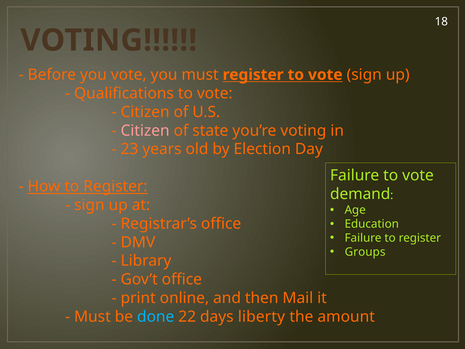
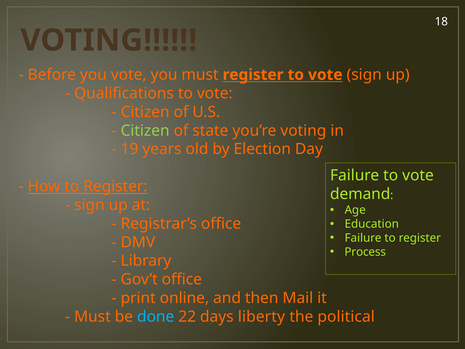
Citizen colour: pink -> light green (145, 130)
23: 23 -> 19 (129, 149)
Groups: Groups -> Process (365, 252)
amount: amount -> political (346, 316)
